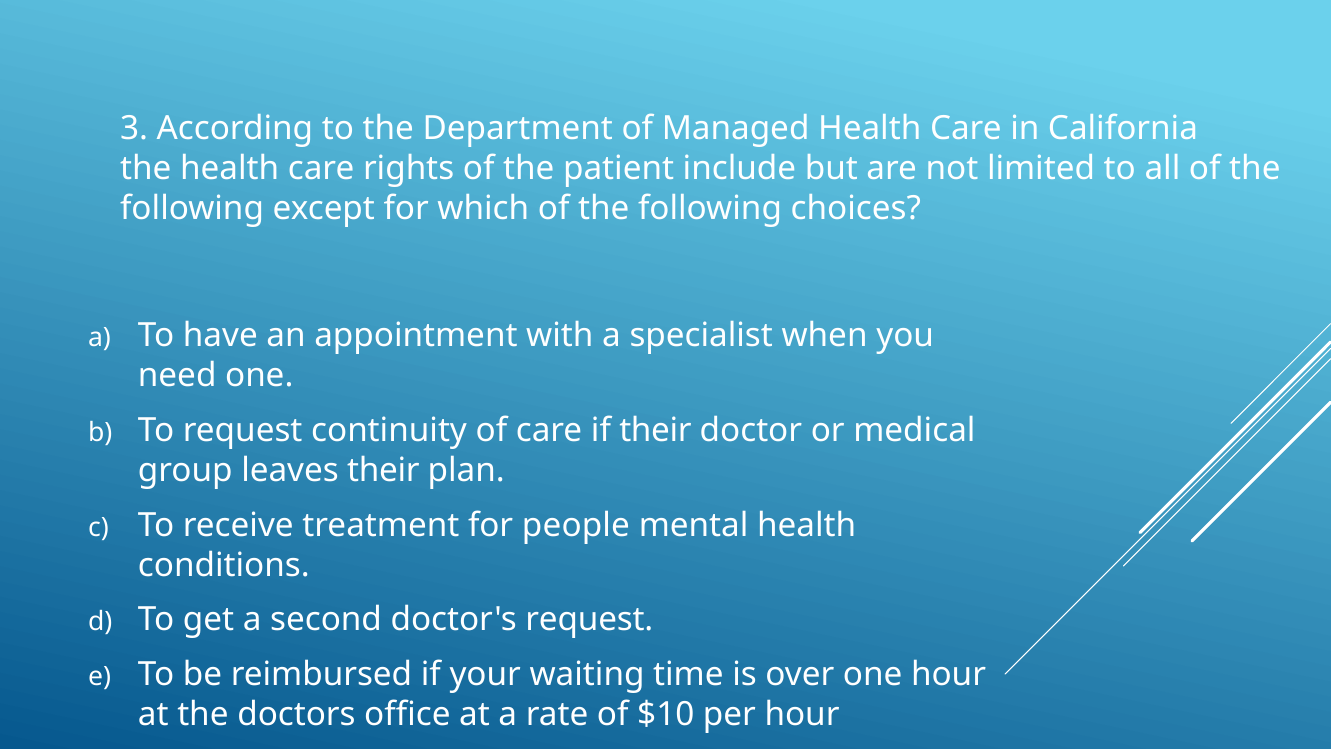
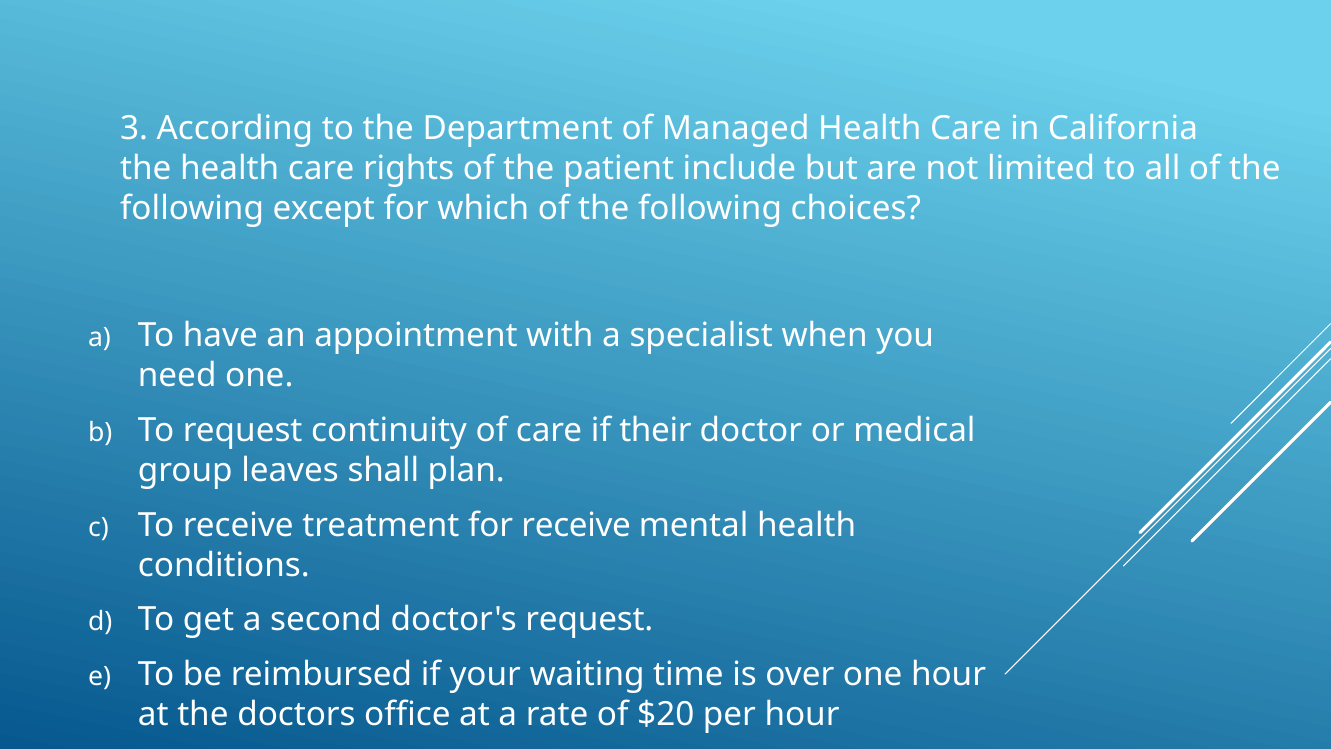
leaves their: their -> shall (383, 470)
for people: people -> receive (576, 525)
$10: $10 -> $20 (666, 715)
